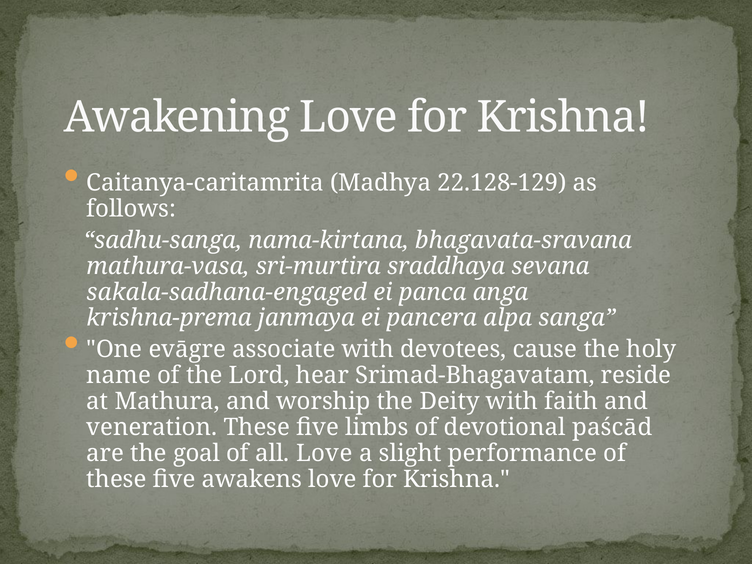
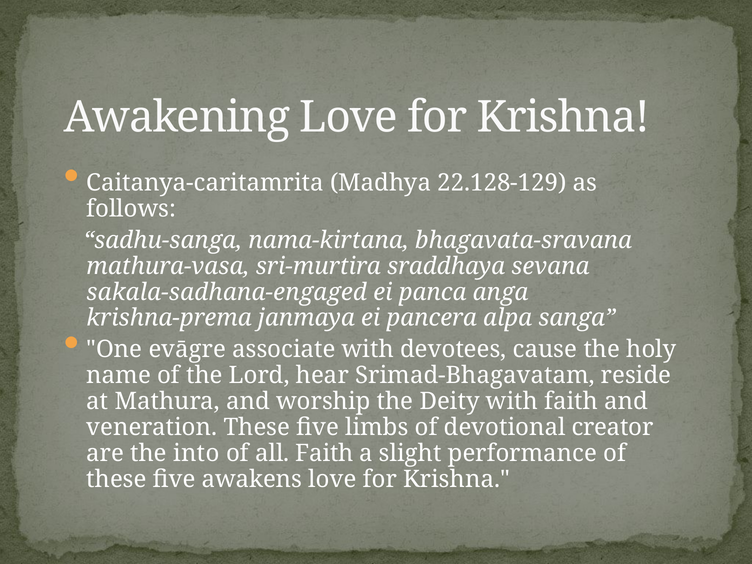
paścād: paścād -> creator (613, 427)
goal: goal -> into (196, 453)
all Love: Love -> Faith (324, 453)
